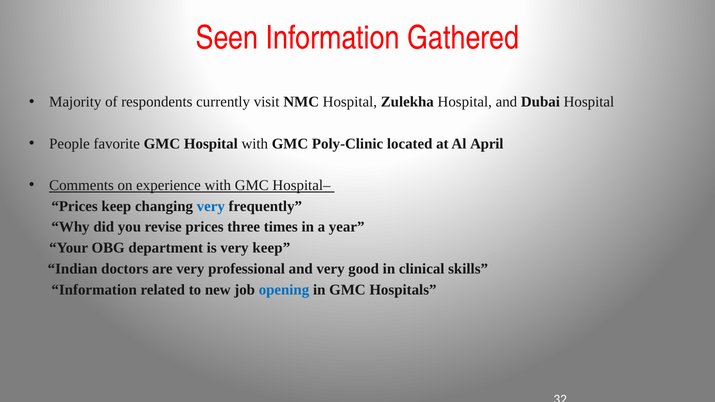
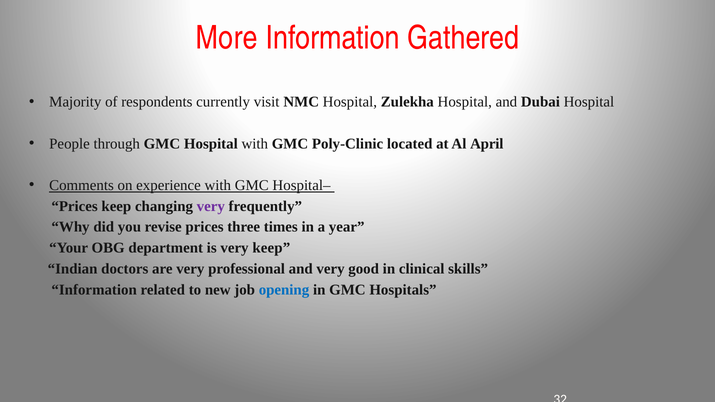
Seen: Seen -> More (227, 38)
favorite: favorite -> through (117, 144)
very colour: blue -> purple (211, 206)
